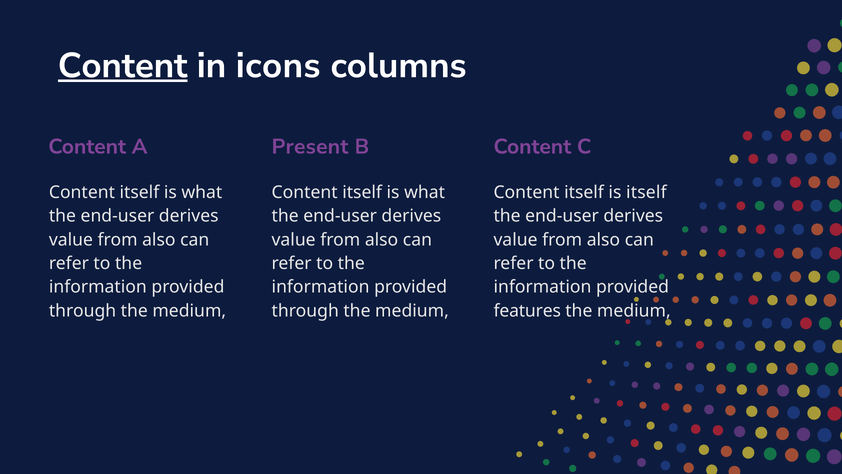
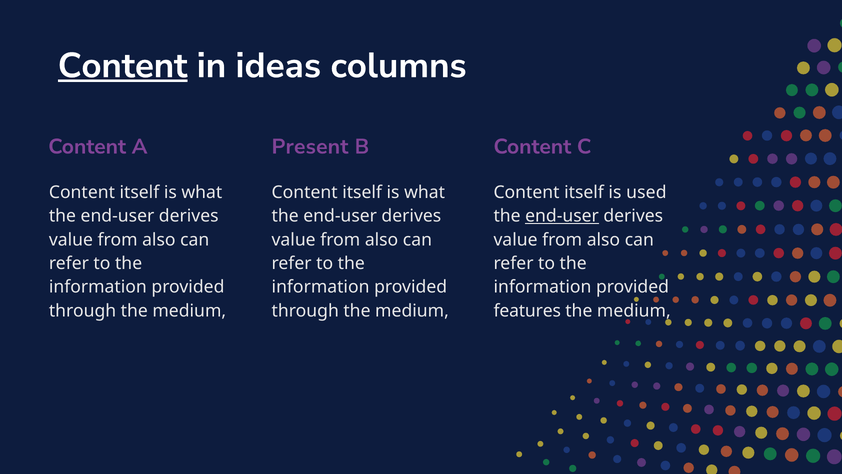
icons: icons -> ideas (278, 66)
is itself: itself -> used (646, 192)
end-user underline: none -> present (562, 216)
